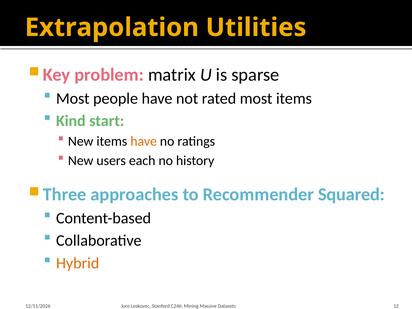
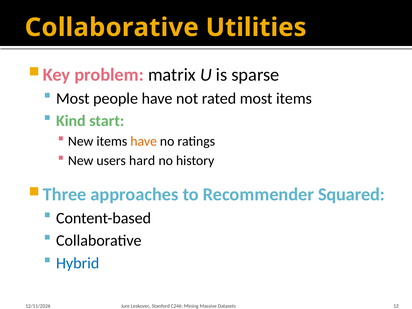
Extrapolation: Extrapolation -> Collaborative (112, 27)
each: each -> hard (142, 161)
Hybrid colour: orange -> blue (78, 263)
